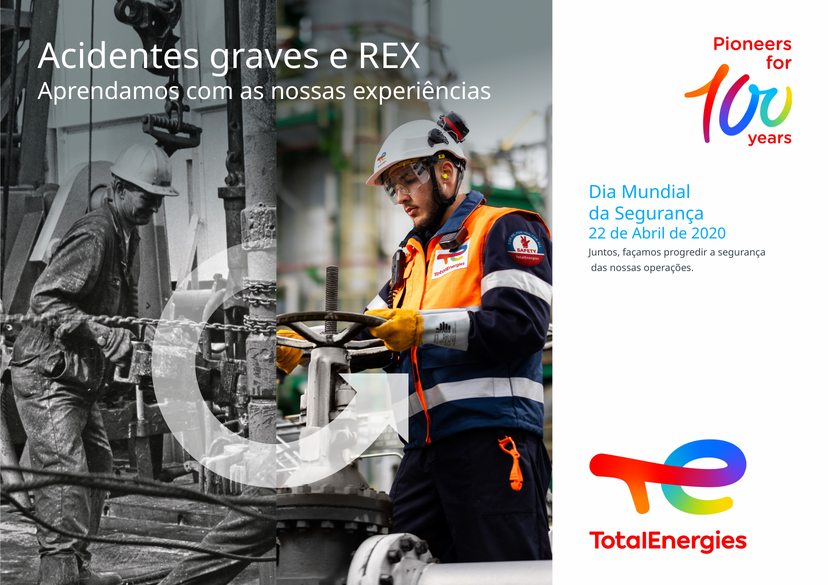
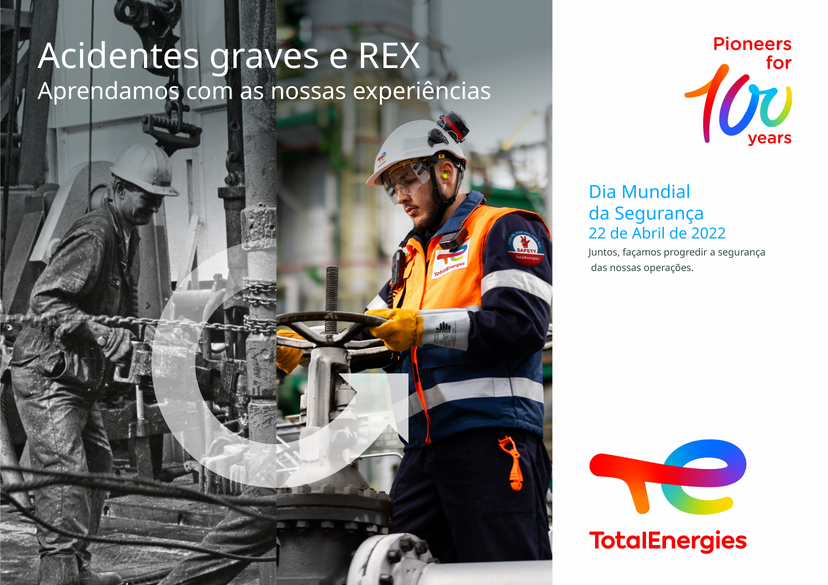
2020: 2020 -> 2022 (709, 234)
